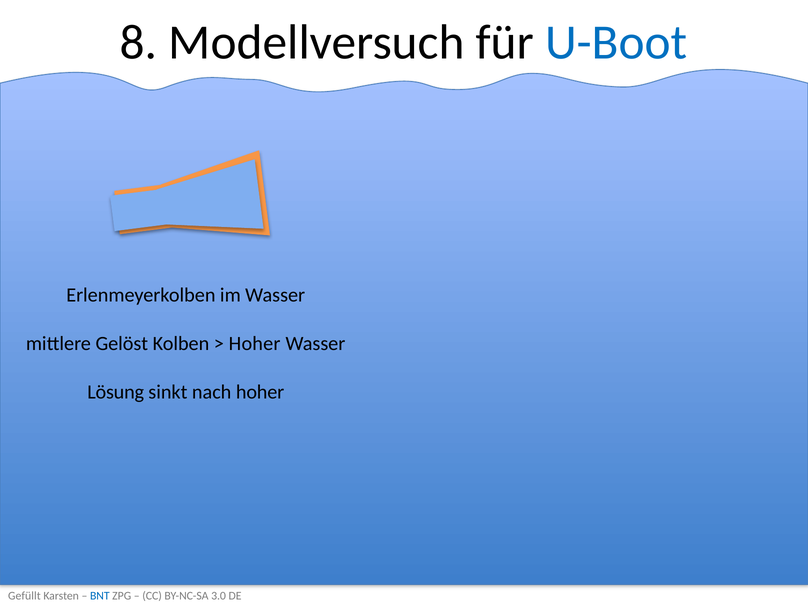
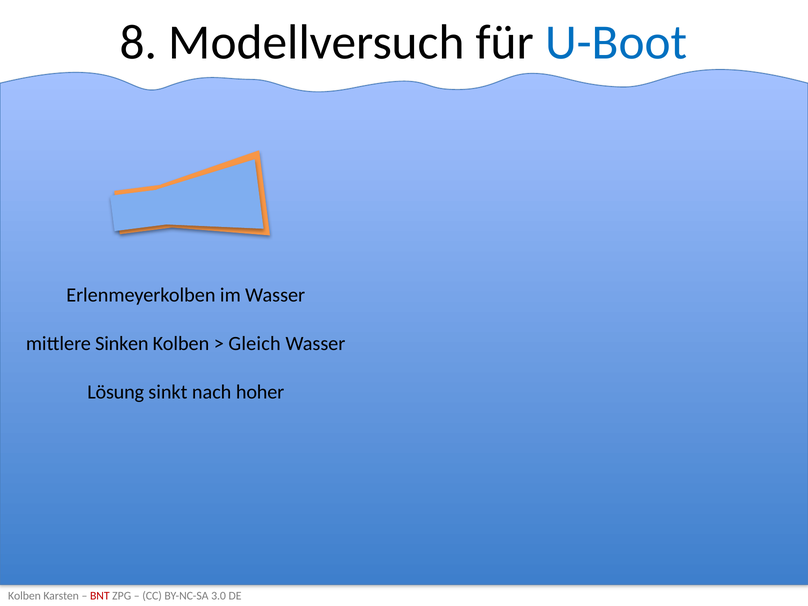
Gelöst: Gelöst -> Sinken (122, 344)
Hoher: Hoher -> Gleich (255, 344)
Gefüllt: Gefüllt -> Kolben (24, 596)
BNT colour: blue -> red (100, 596)
